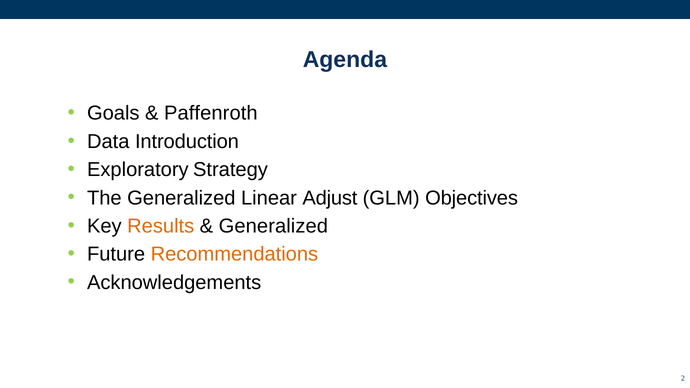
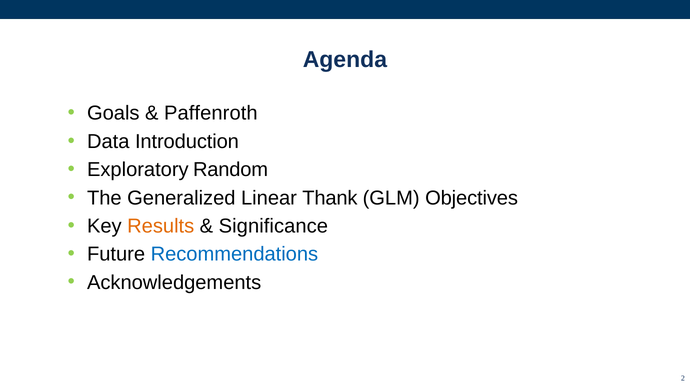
Strategy: Strategy -> Random (231, 170)
Adjust: Adjust -> Thank (330, 198)
Generalized: Generalized -> Significance (273, 226)
Recommendations colour: orange -> blue (234, 254)
